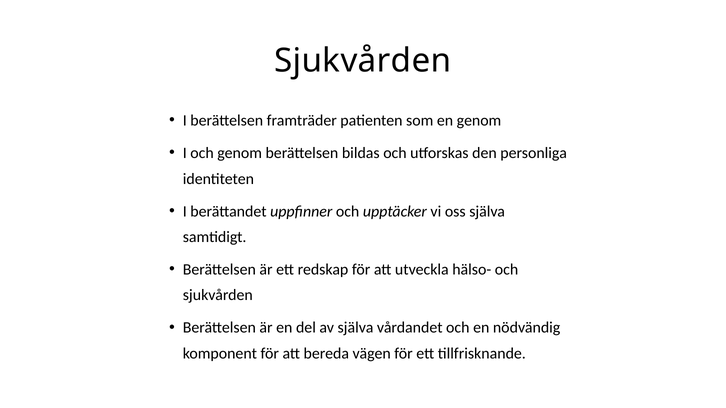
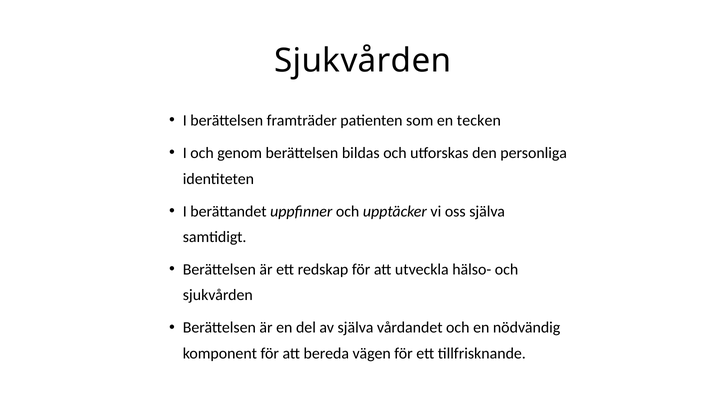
en genom: genom -> tecken (479, 121)
